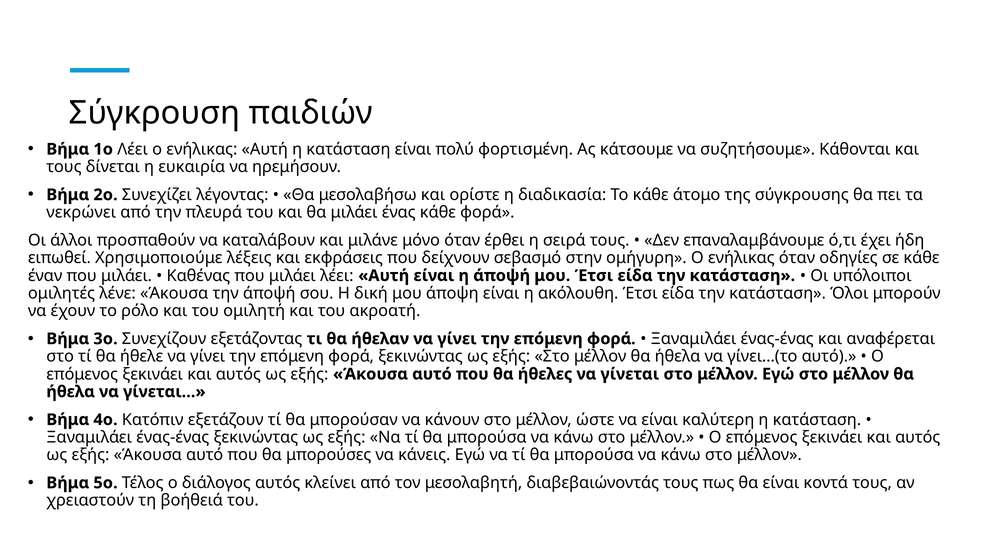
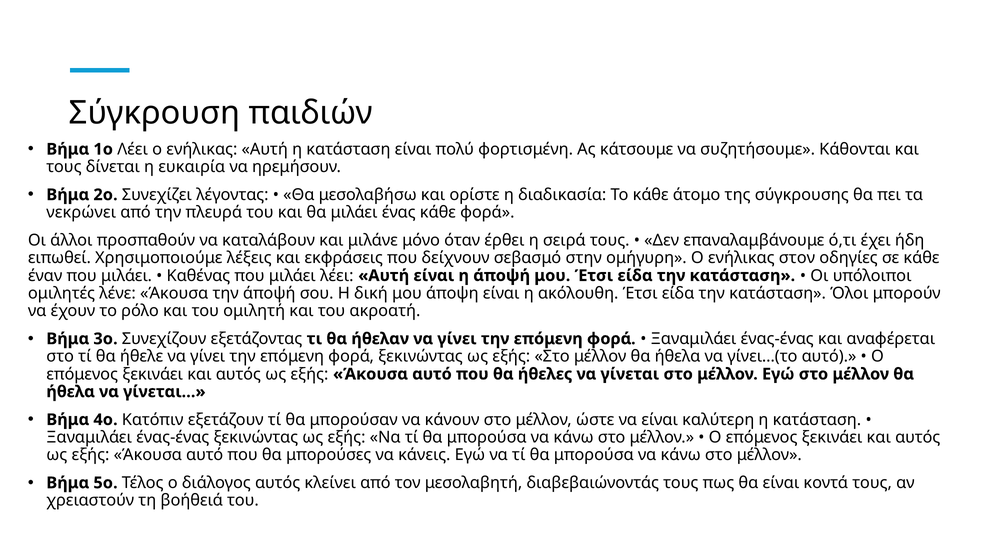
ενήλικας όταν: όταν -> στον (797, 258)
